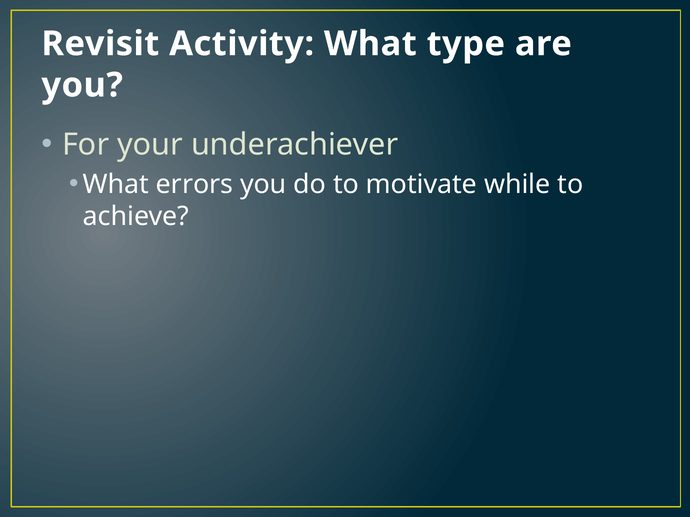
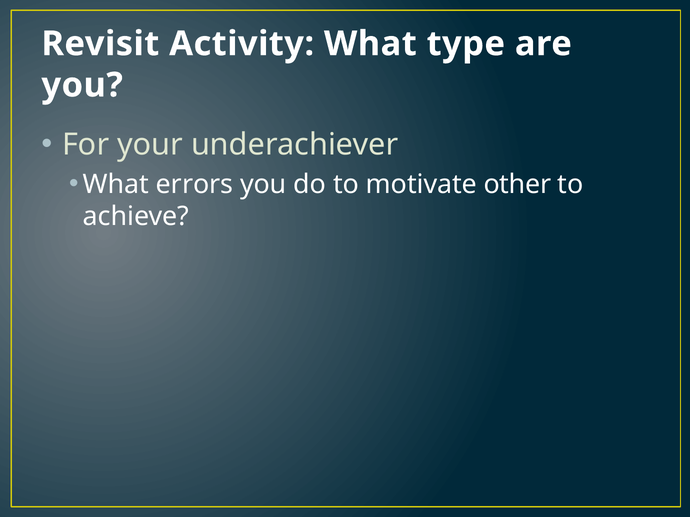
while: while -> other (517, 184)
